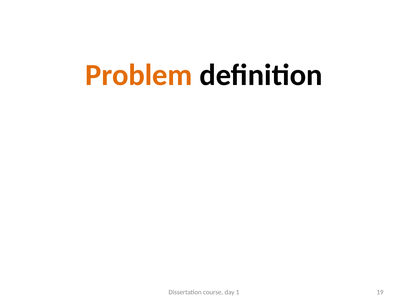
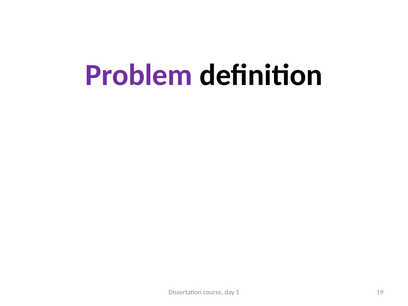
Problem colour: orange -> purple (139, 75)
